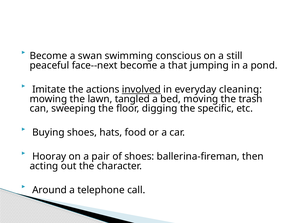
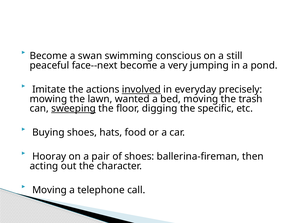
that: that -> very (178, 65)
cleaning: cleaning -> precisely (241, 89)
tangled: tangled -> wanted (132, 99)
sweeping underline: none -> present (74, 108)
Around: Around -> Moving (50, 190)
